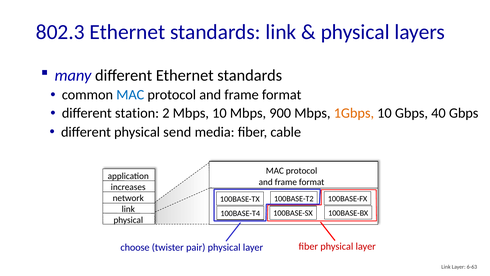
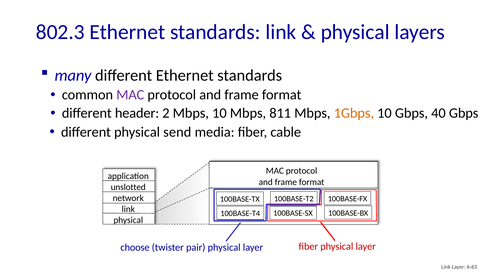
MAC colour: blue -> purple (130, 95)
station: station -> header (137, 113)
900: 900 -> 811 (280, 113)
increases: increases -> unslotted (128, 187)
